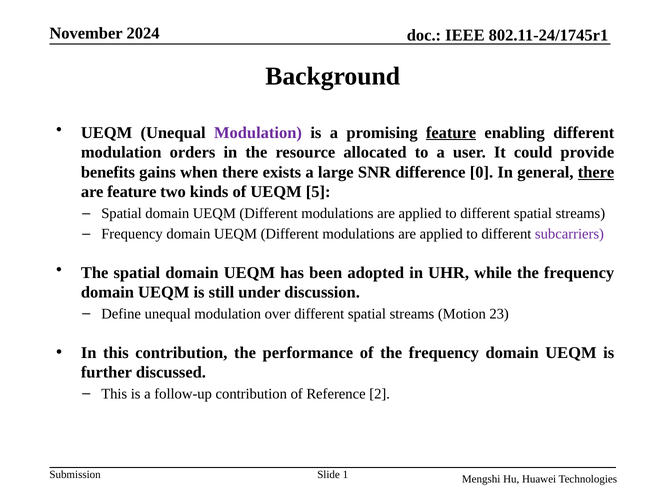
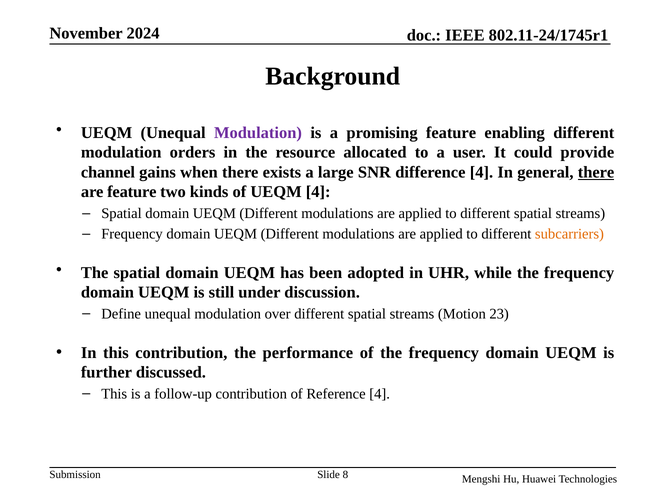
feature underline: present -> none (451, 133)
benefits: benefits -> channel (108, 172)
difference 0: 0 -> 4 (481, 172)
UEQM 5: 5 -> 4 (318, 192)
subcarriers colour: purple -> orange (569, 234)
Reference 2: 2 -> 4 (380, 394)
1: 1 -> 8 (345, 475)
